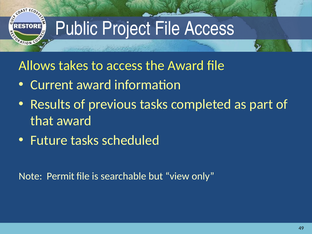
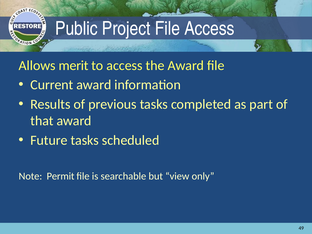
takes: takes -> merit (74, 65)
